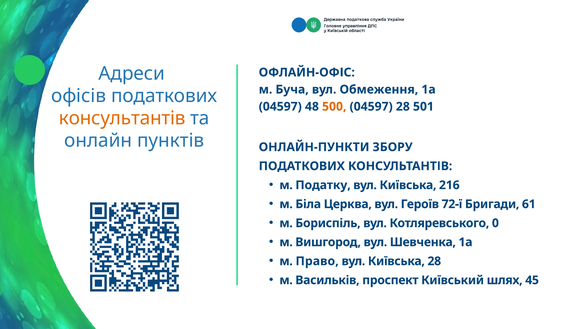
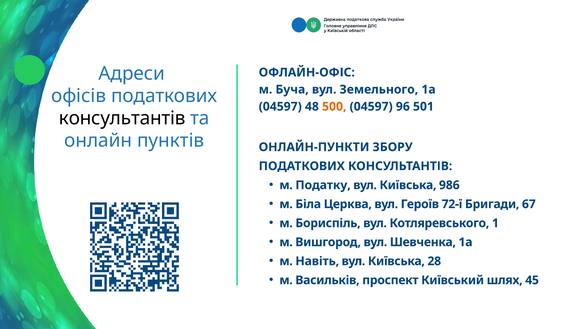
Обмеження: Обмеження -> Земельного (379, 90)
04597 28: 28 -> 96 (403, 107)
консультантів colour: orange -> black (122, 118)
216: 216 -> 986 (449, 185)
61: 61 -> 67 (529, 204)
0: 0 -> 1 (495, 223)
Право: Право -> Навіть (317, 261)
